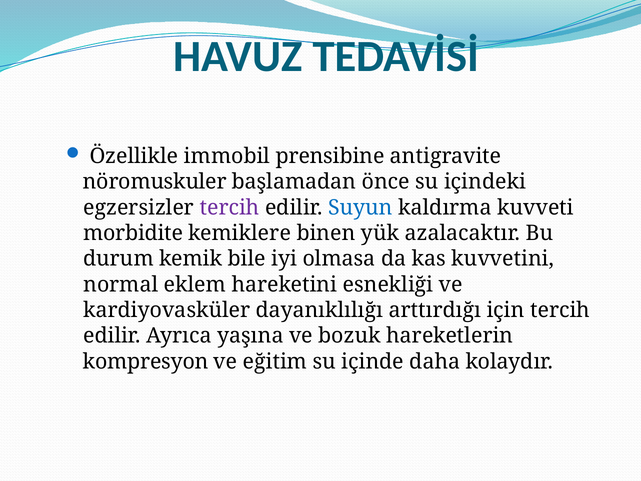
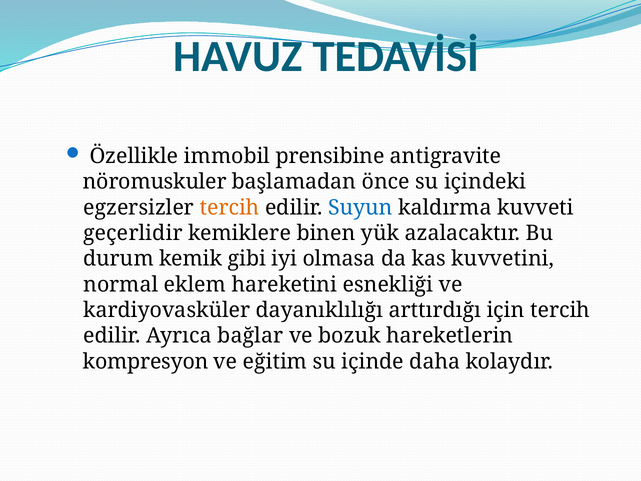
tercih colour: purple -> orange (230, 207)
morbidite: morbidite -> geçerlidir (133, 233)
bile: bile -> gibi (247, 259)
yaşına: yaşına -> bağlar (250, 336)
